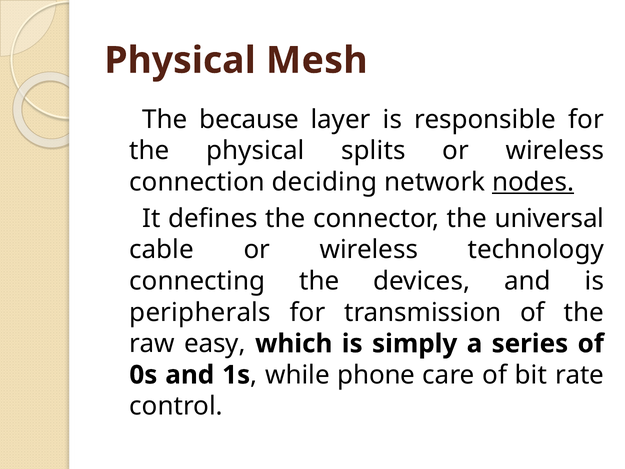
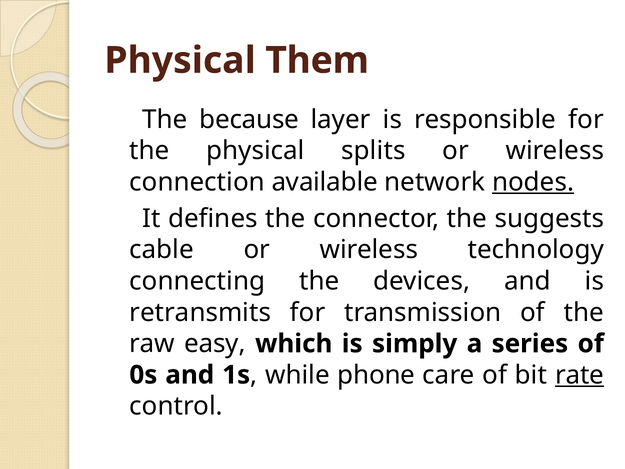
Mesh: Mesh -> Them (317, 60)
deciding: deciding -> available (325, 182)
universal: universal -> suggests (549, 218)
peripherals: peripherals -> retransmits (200, 312)
rate underline: none -> present (580, 375)
